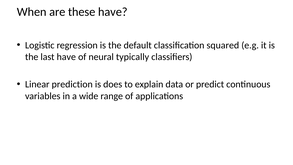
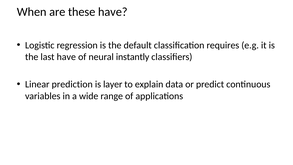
squared: squared -> requires (223, 45)
typically: typically -> instantly (133, 57)
does: does -> layer (113, 84)
